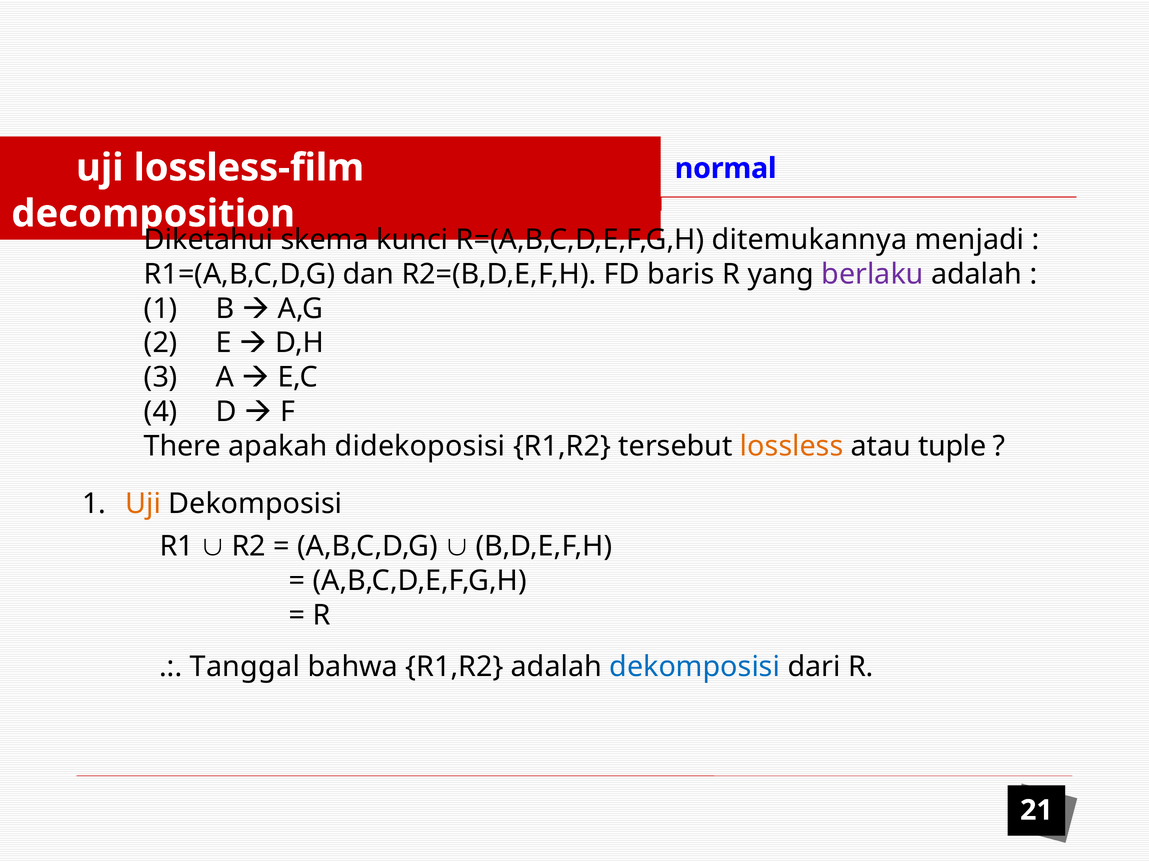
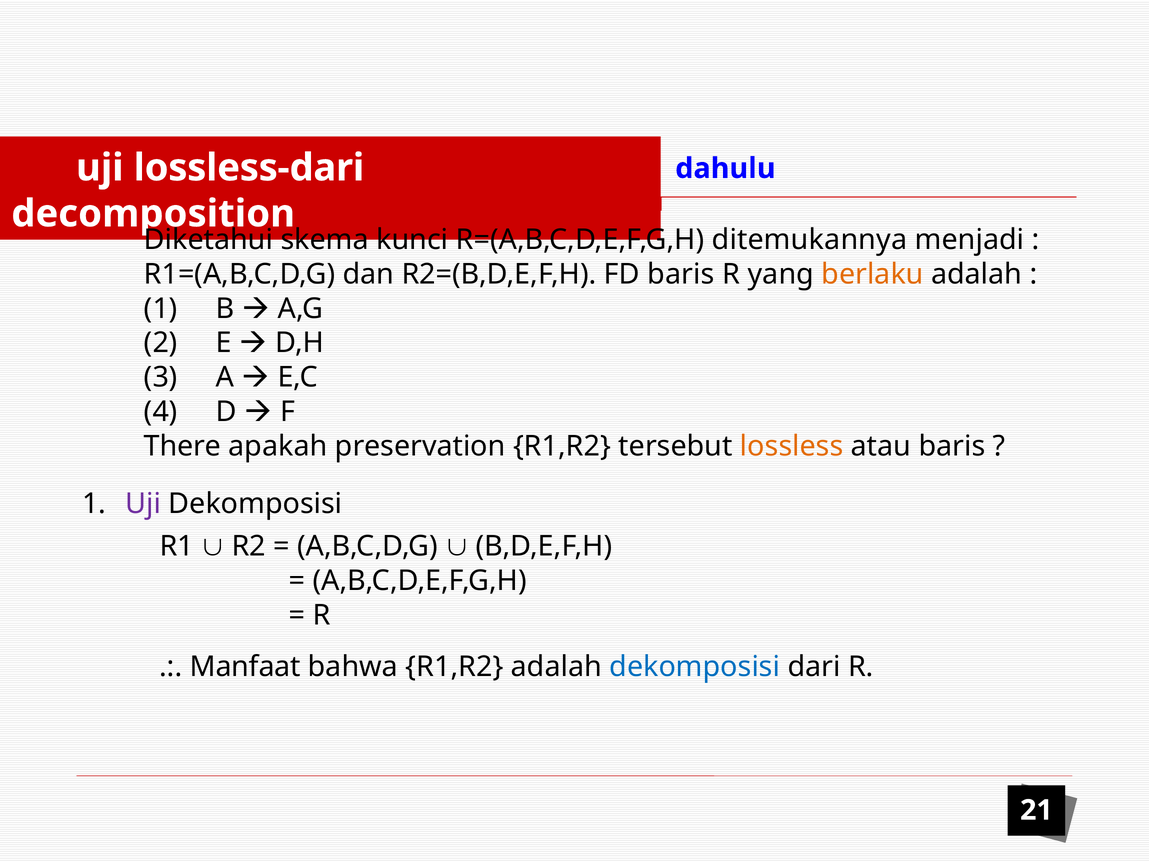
lossless-film: lossless-film -> lossless-dari (249, 168)
normal: normal -> dahulu (725, 168)
berlaku colour: purple -> orange (872, 274)
didekoposisi: didekoposisi -> preservation (420, 446)
atau tuple: tuple -> baris (952, 446)
Uji colour: orange -> purple (143, 504)
Tanggal: Tanggal -> Manfaat (245, 666)
